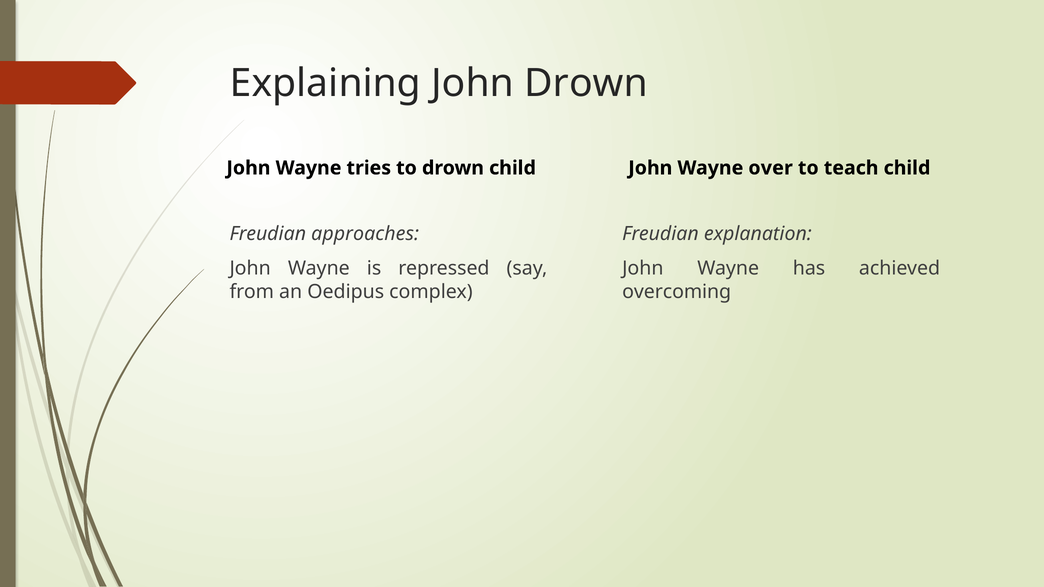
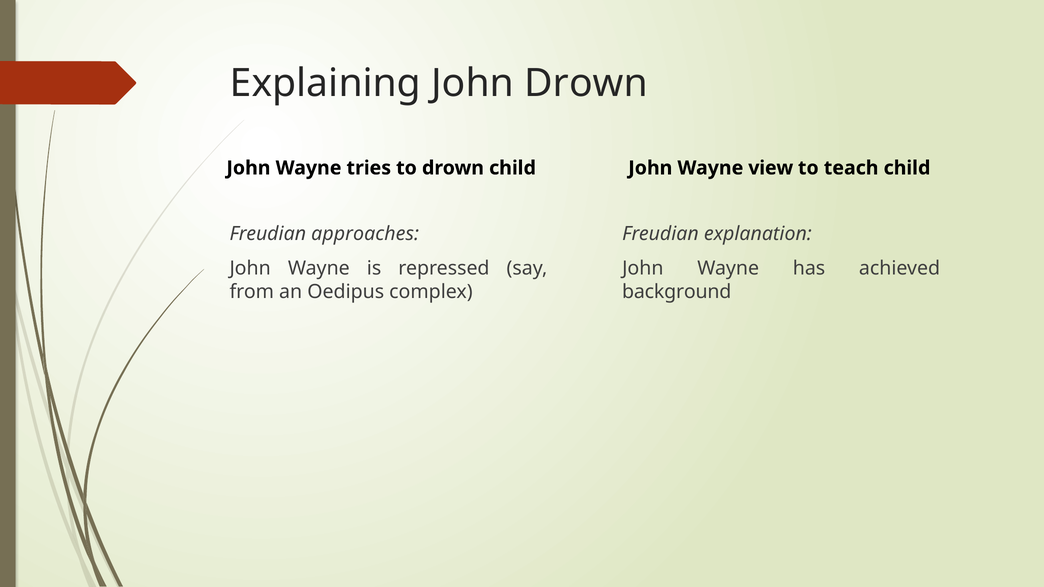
over: over -> view (771, 168)
overcoming: overcoming -> background (677, 292)
